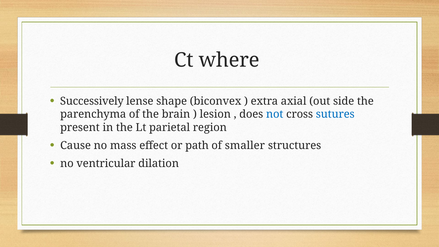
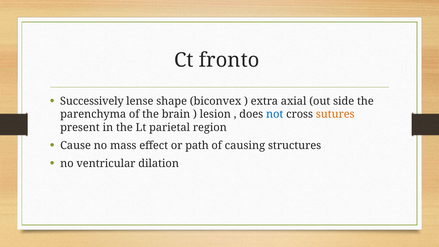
where: where -> fronto (229, 60)
sutures colour: blue -> orange (335, 114)
smaller: smaller -> causing (245, 146)
